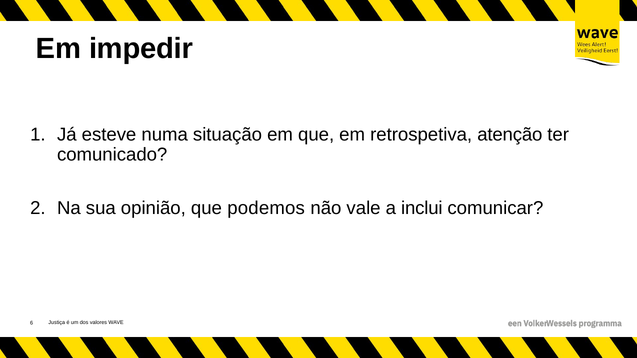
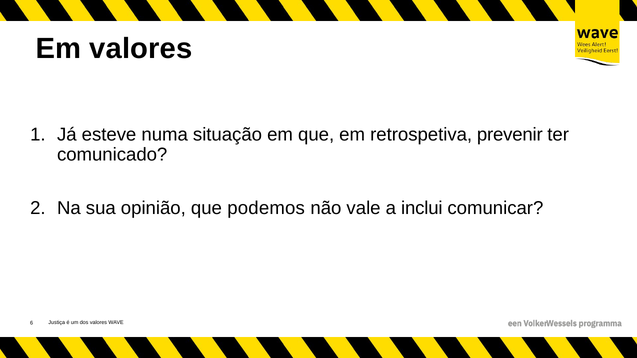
Em impedir: impedir -> valores (141, 48)
atenção: atenção -> prevenir (510, 135)
